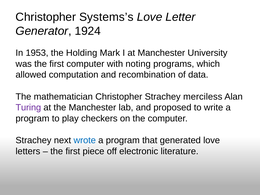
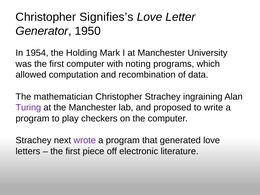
Systems’s: Systems’s -> Signifies’s (106, 17)
1924: 1924 -> 1950 (88, 31)
1953: 1953 -> 1954 (37, 53)
merciless: merciless -> ingraining (203, 97)
wrote colour: blue -> purple (85, 140)
